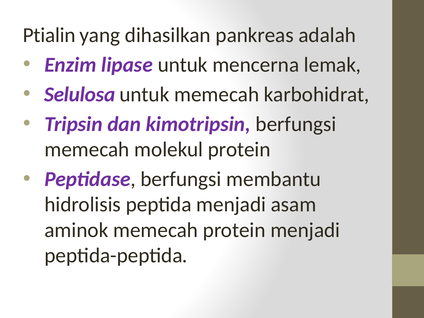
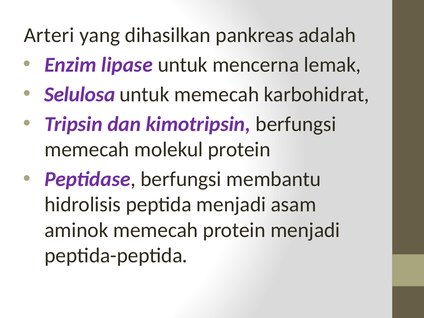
Ptialin: Ptialin -> Arteri (49, 35)
